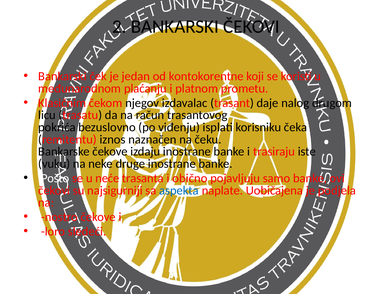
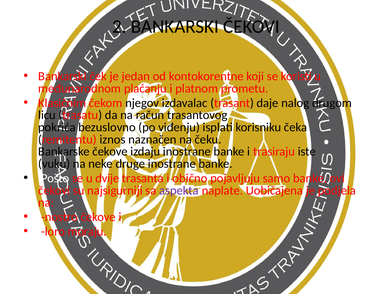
neće: neće -> dvije (107, 178)
aspekta colour: blue -> purple (179, 190)
sledeći: sledeći -> moraju (87, 232)
